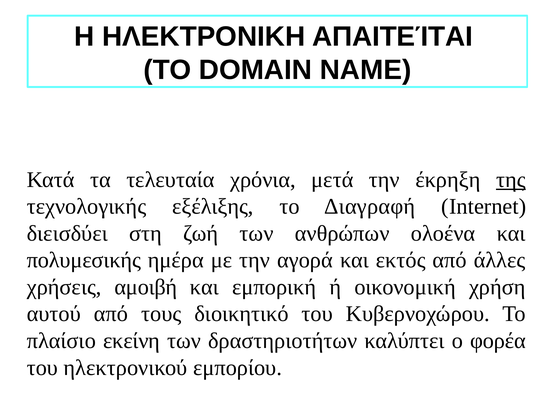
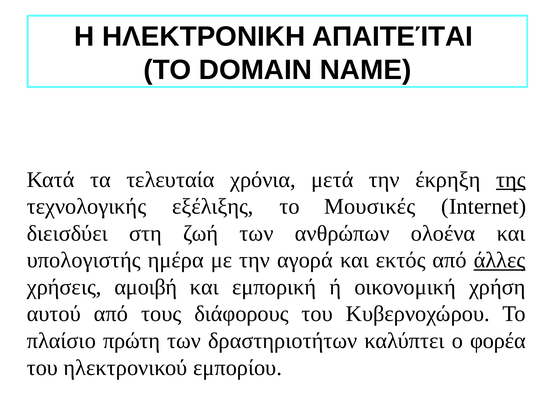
Διαγραφή: Διαγραφή -> Μουσικές (370, 207)
πολυμεσικής: πολυμεσικής -> υπολογιστής (84, 260)
άλλες underline: none -> present (500, 260)
διοικητικό: διοικητικό -> διάφορους (242, 314)
εκείνη: εκείνη -> πρώτη (132, 341)
